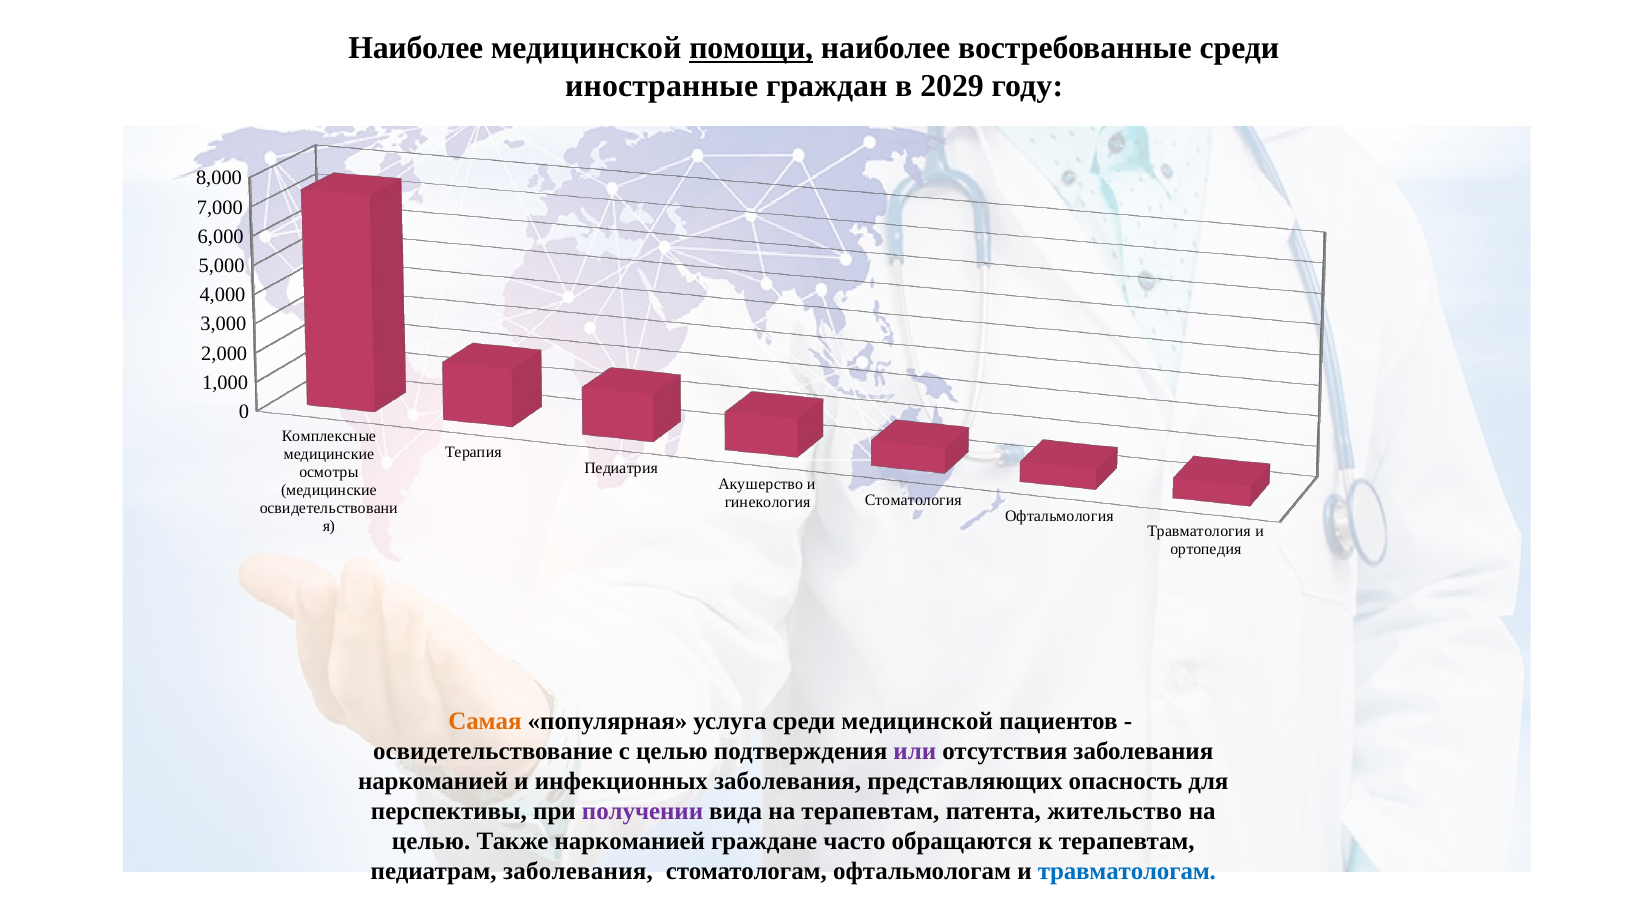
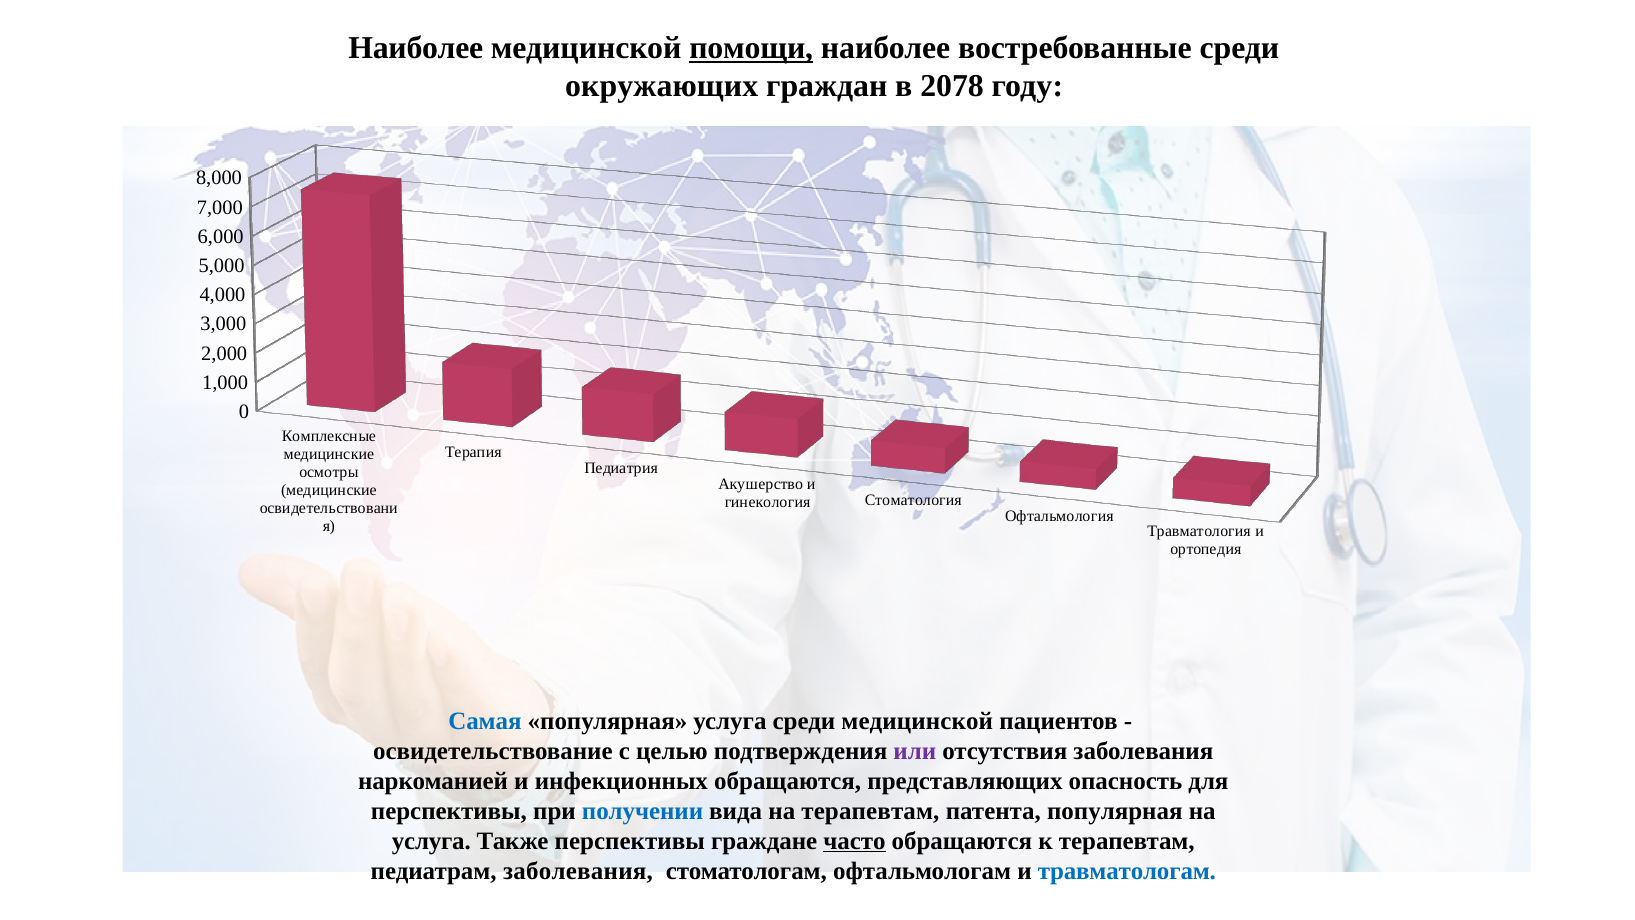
иностранные: иностранные -> окружающих (662, 86)
2029: 2029 -> 2078 (952, 86)
Самая colour: orange -> blue (485, 721)
инфекционных заболевания: заболевания -> обращаются (788, 781)
получении colour: purple -> blue (643, 811)
патента жительство: жительство -> популярная (1115, 811)
целью: целью -> услуга (431, 841)
Также наркоманией: наркоманией -> перспективы (630, 841)
часто underline: none -> present (855, 841)
